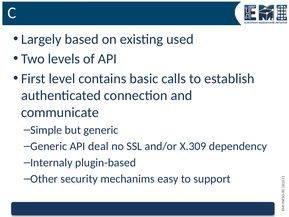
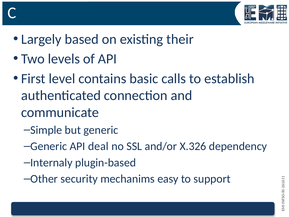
used: used -> their (180, 39)
X.309: X.309 -> X.326 (193, 146)
